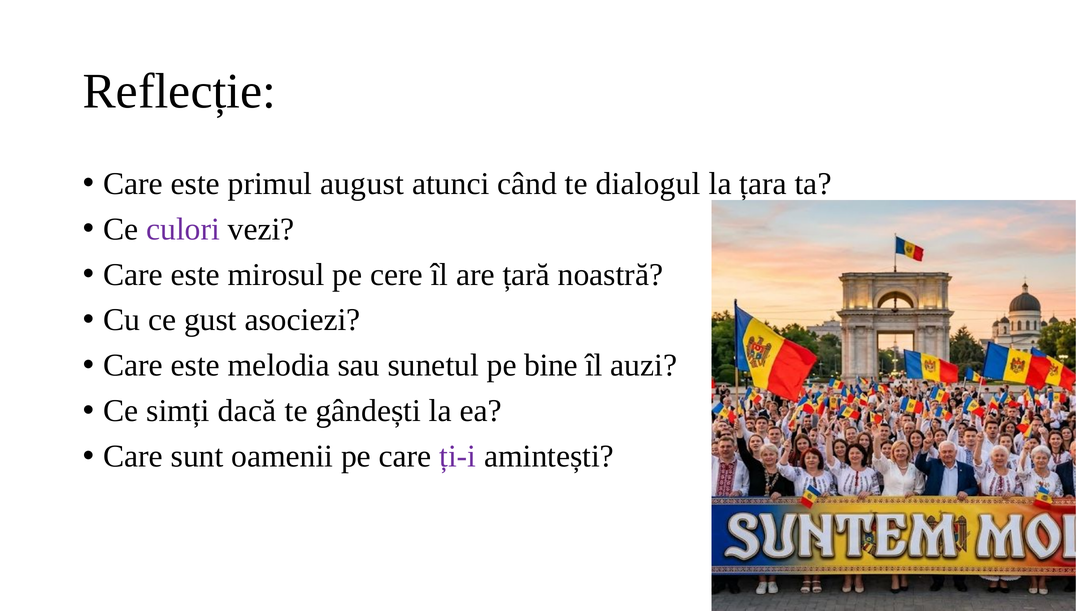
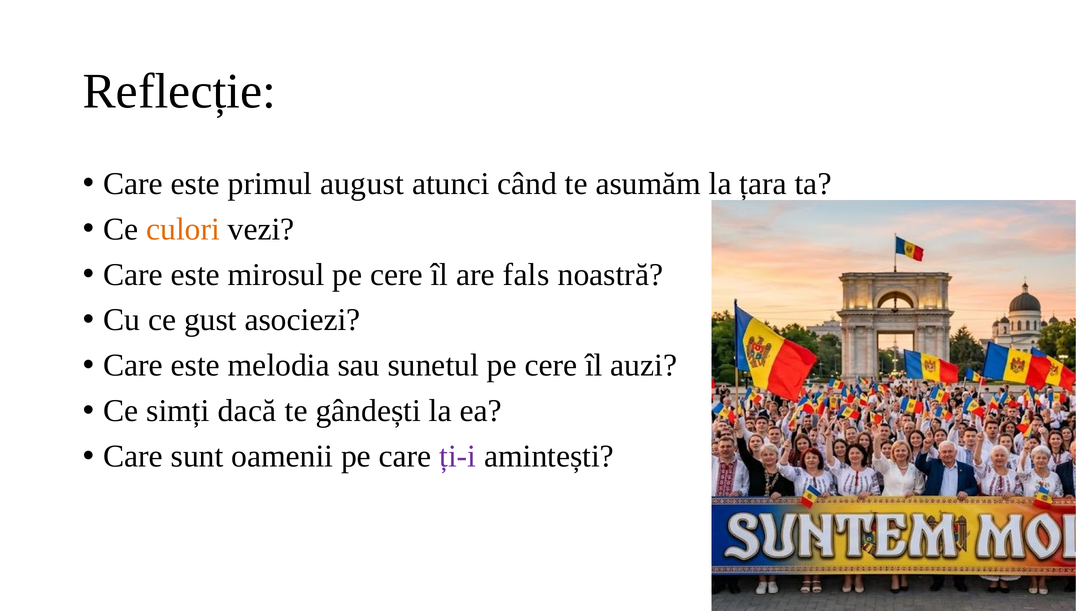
dialogul: dialogul -> asumăm (648, 184)
culori colour: purple -> orange (183, 229)
țară: țară -> fals (526, 275)
sunetul pe bine: bine -> cere (551, 366)
